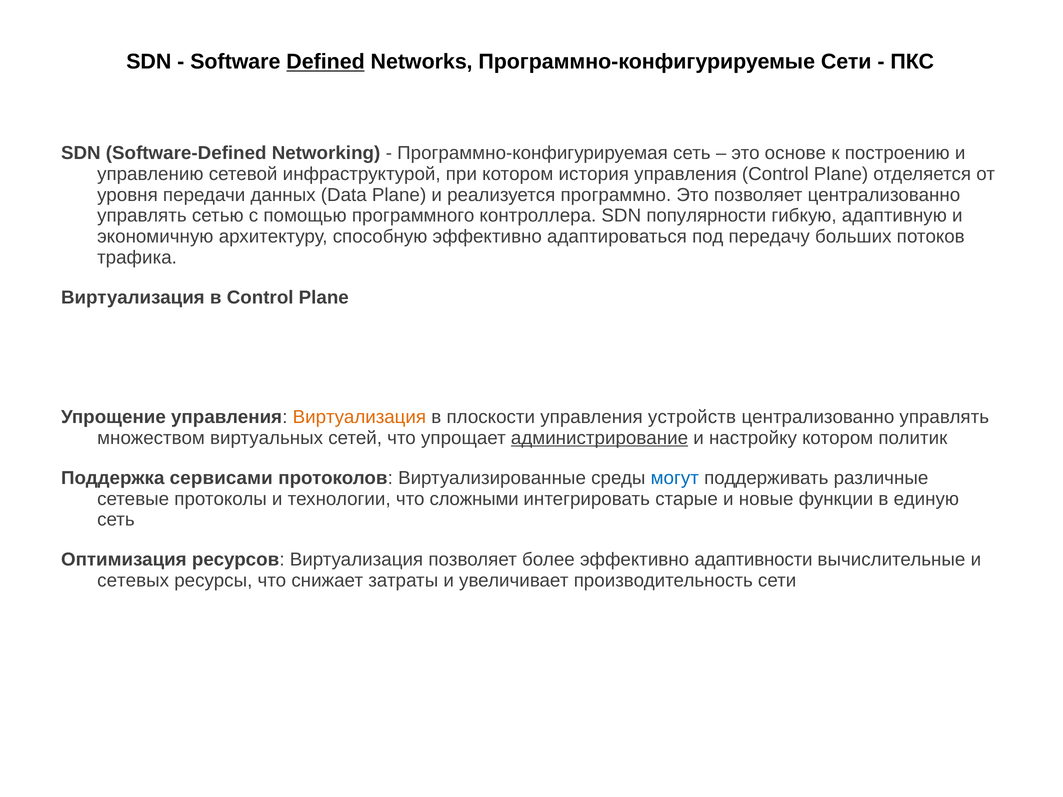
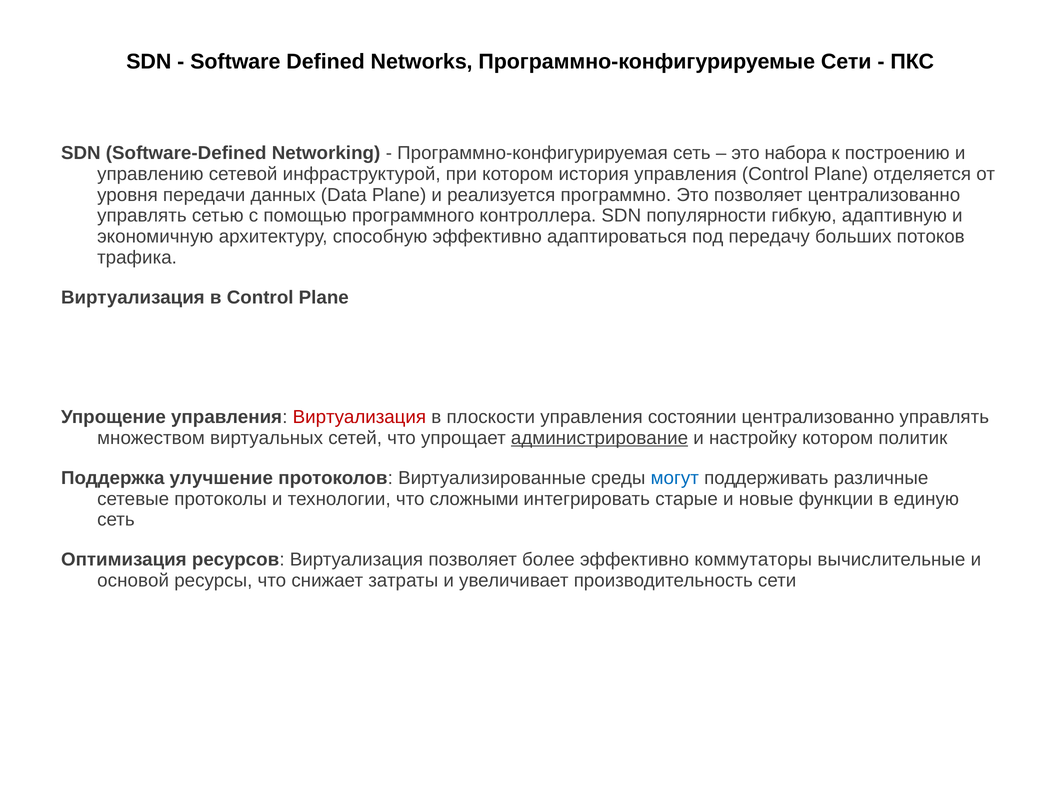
Defined underline: present -> none (326, 62)
основе: основе -> набора (796, 153)
Виртуализация colour: orange -> red (359, 417)
устройств: устройств -> состоянии (692, 417)
сервисами: сервисами -> улучшение (221, 478)
адаптивности: адаптивности -> коммутаторы (753, 560)
сетевых: сетевых -> основой (133, 581)
